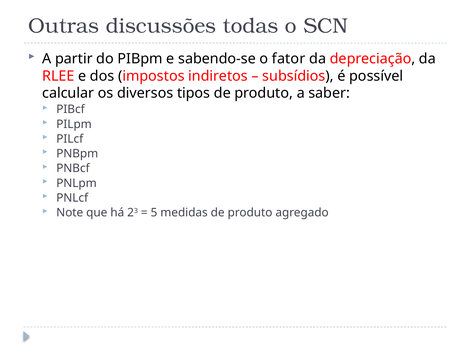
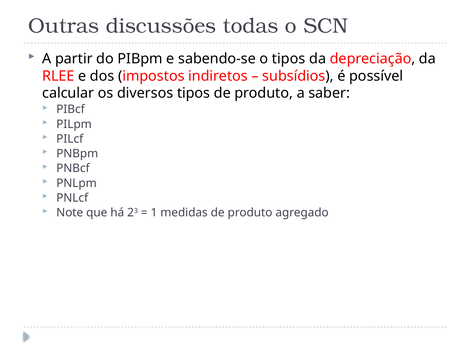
o fator: fator -> tipos (289, 59)
5: 5 -> 1 (154, 212)
